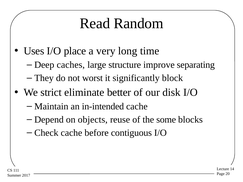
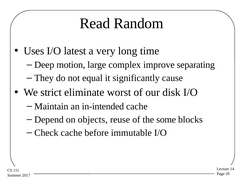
place: place -> latest (75, 51)
caches: caches -> motion (71, 65)
structure: structure -> complex (125, 65)
worst: worst -> equal (92, 78)
block: block -> cause (172, 78)
better: better -> worst (119, 93)
contiguous: contiguous -> immutable (131, 133)
